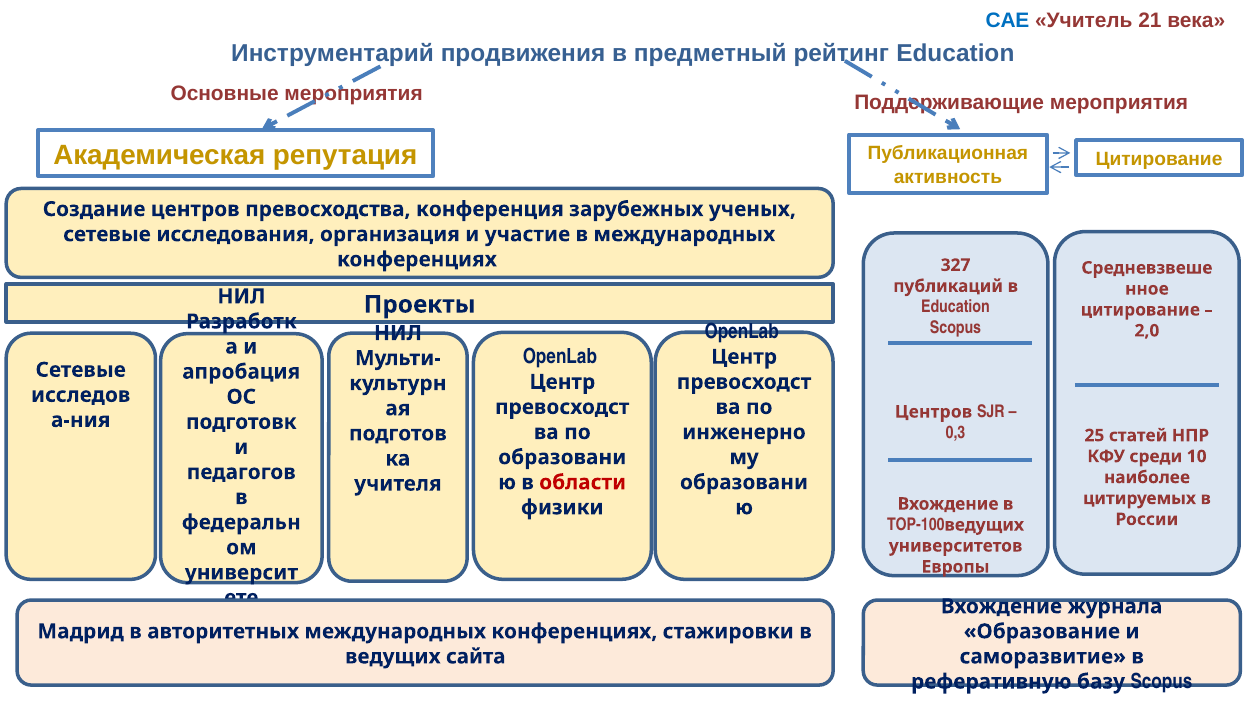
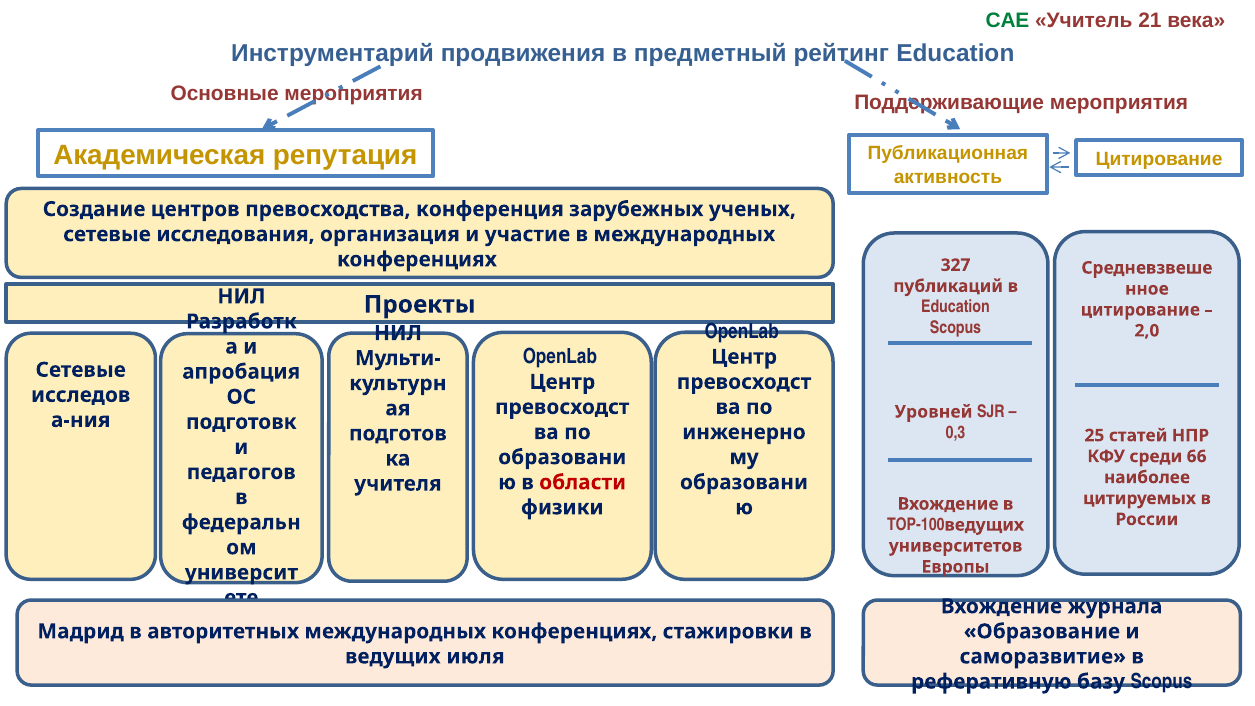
САЕ colour: blue -> green (1008, 20)
Центров: Центров -> Уровней (934, 412)
10: 10 -> 66 (1197, 456)
сайта: сайта -> июля (476, 657)
